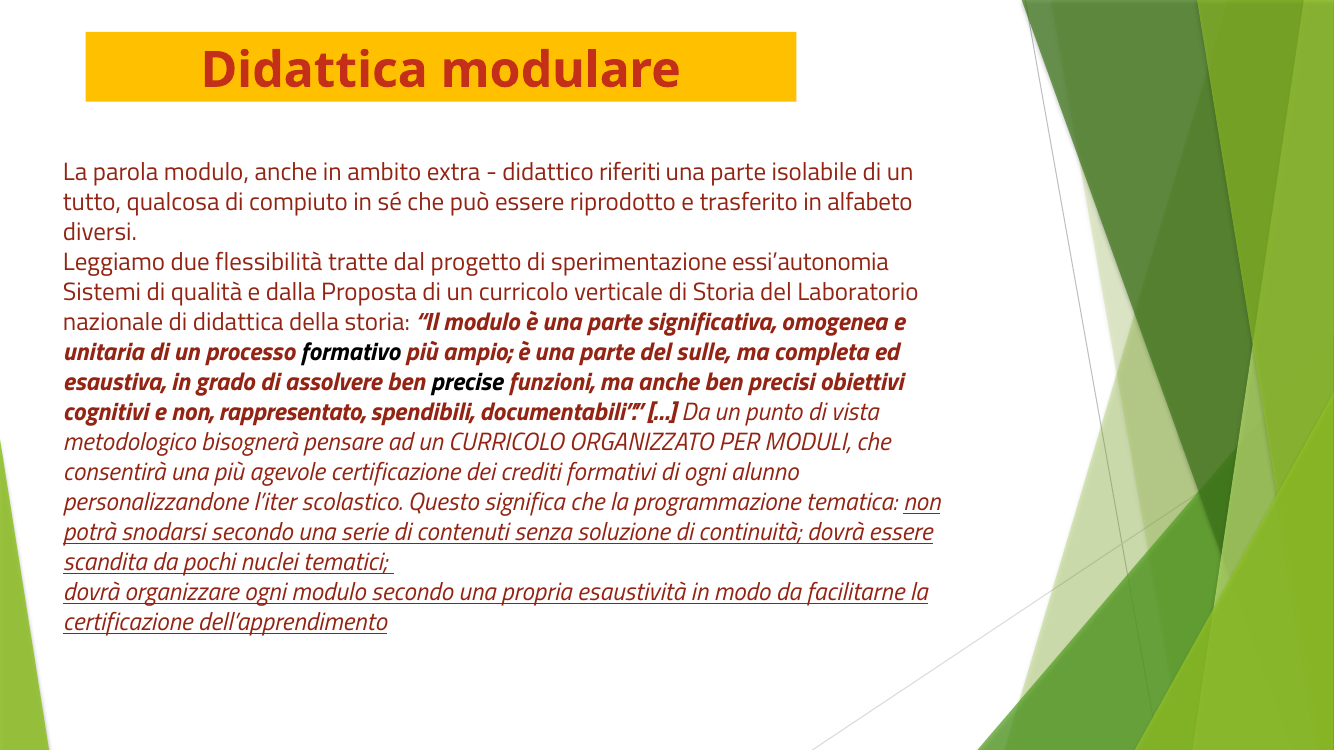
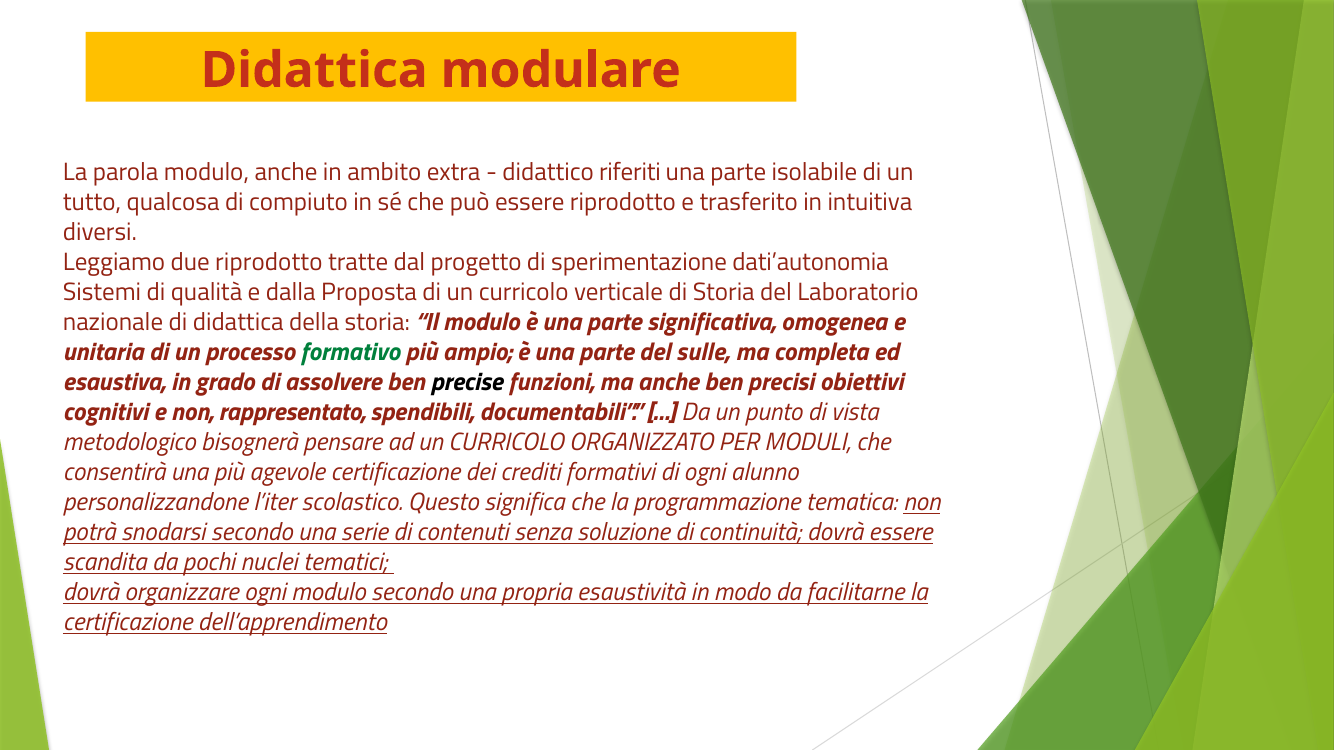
alfabeto: alfabeto -> intuitiva (870, 202)
due flessibilità: flessibilità -> riprodotto (269, 262)
essi’autonomia: essi’autonomia -> dati’autonomia (810, 262)
formativo colour: black -> green (350, 352)
